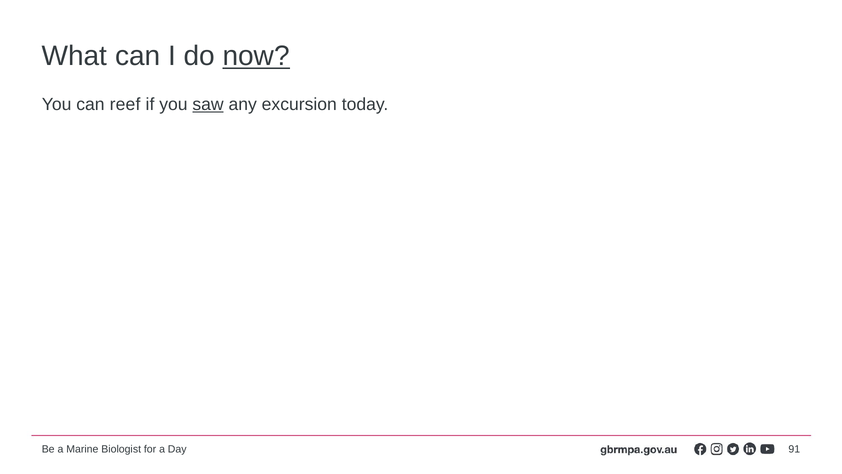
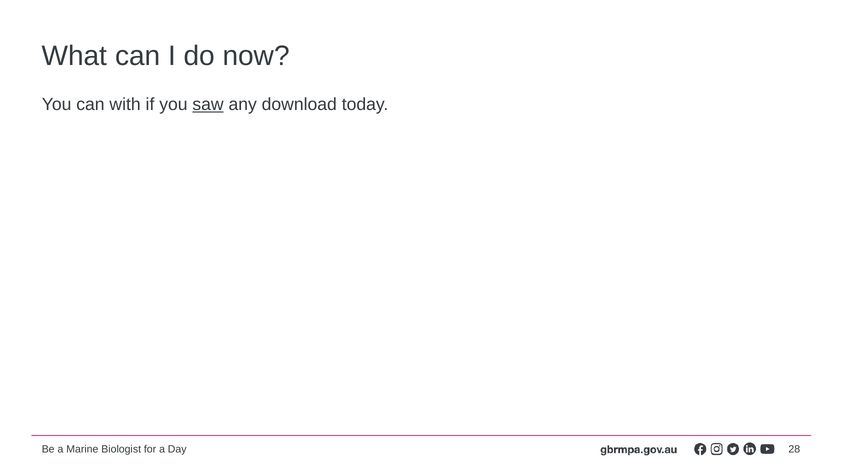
now underline: present -> none (256, 56)
reef: reef -> with (125, 104)
excursion: excursion -> download (299, 104)
91: 91 -> 28 (794, 449)
